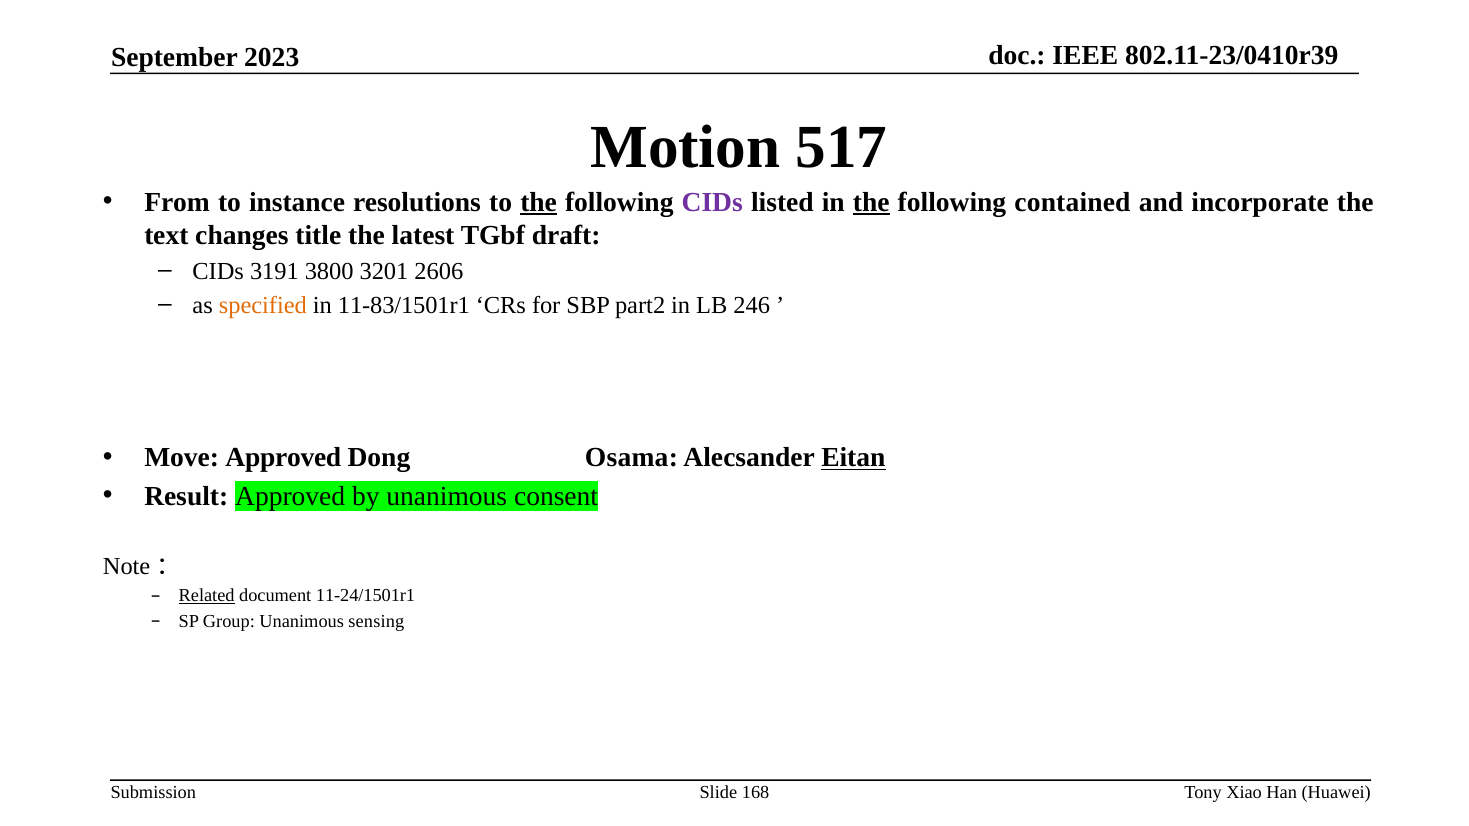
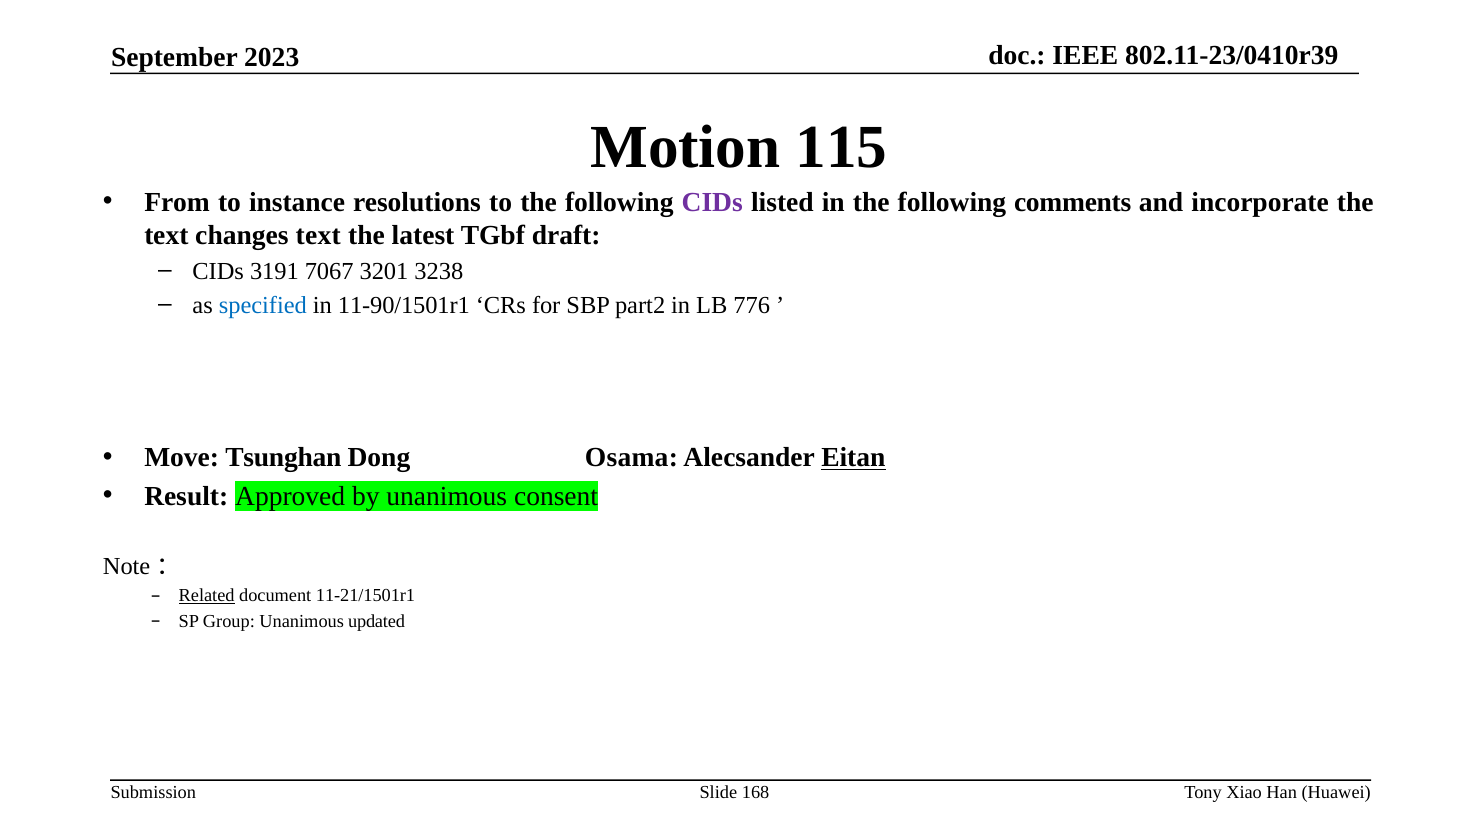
517: 517 -> 115 (842, 147)
the underline: present -> none (539, 202)
the underline: present -> none (871, 202)
contained: contained -> comments (1073, 202)
changes title: title -> text (318, 235)
3800: 3800 -> 7067 (329, 271)
2606: 2606 -> 3238 (439, 271)
specified colour: orange -> blue (263, 305)
11-83/1501r1: 11-83/1501r1 -> 11-90/1501r1 (404, 305)
246: 246 -> 776 (752, 305)
Move Approved: Approved -> Tsunghan (283, 458)
11-24/1501r1: 11-24/1501r1 -> 11-21/1501r1 (366, 596)
sensing: sensing -> updated (376, 621)
